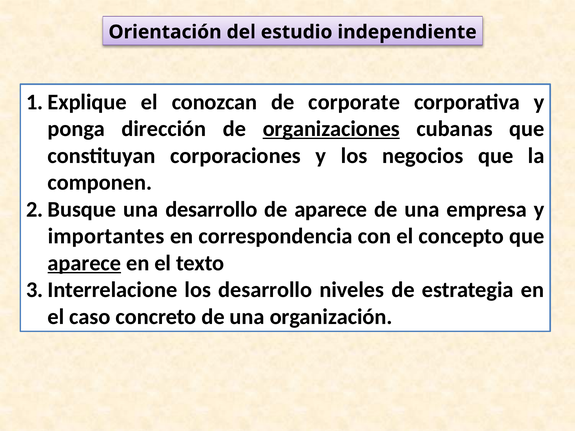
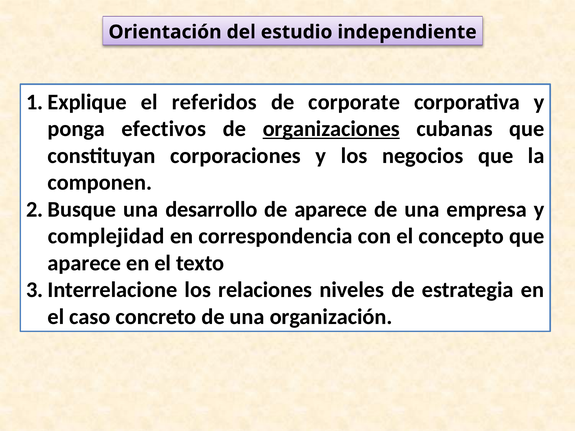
conozcan: conozcan -> referidos (214, 102)
dirección: dirección -> efectivos (164, 129)
importantes: importantes -> complejidad (106, 236)
aparece underline: present -> none (84, 263)
los desarrollo: desarrollo -> relaciones (265, 290)
